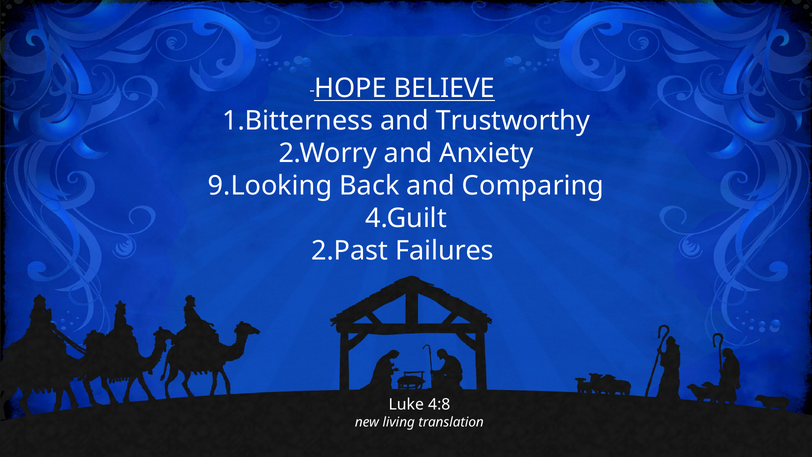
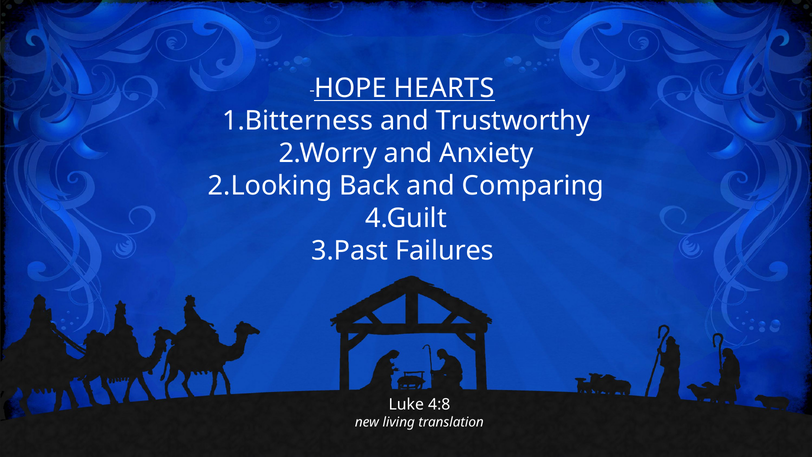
BELIEVE: BELIEVE -> HEARTS (444, 88)
9.Looking: 9.Looking -> 2.Looking (270, 186)
2.Past: 2.Past -> 3.Past (350, 250)
